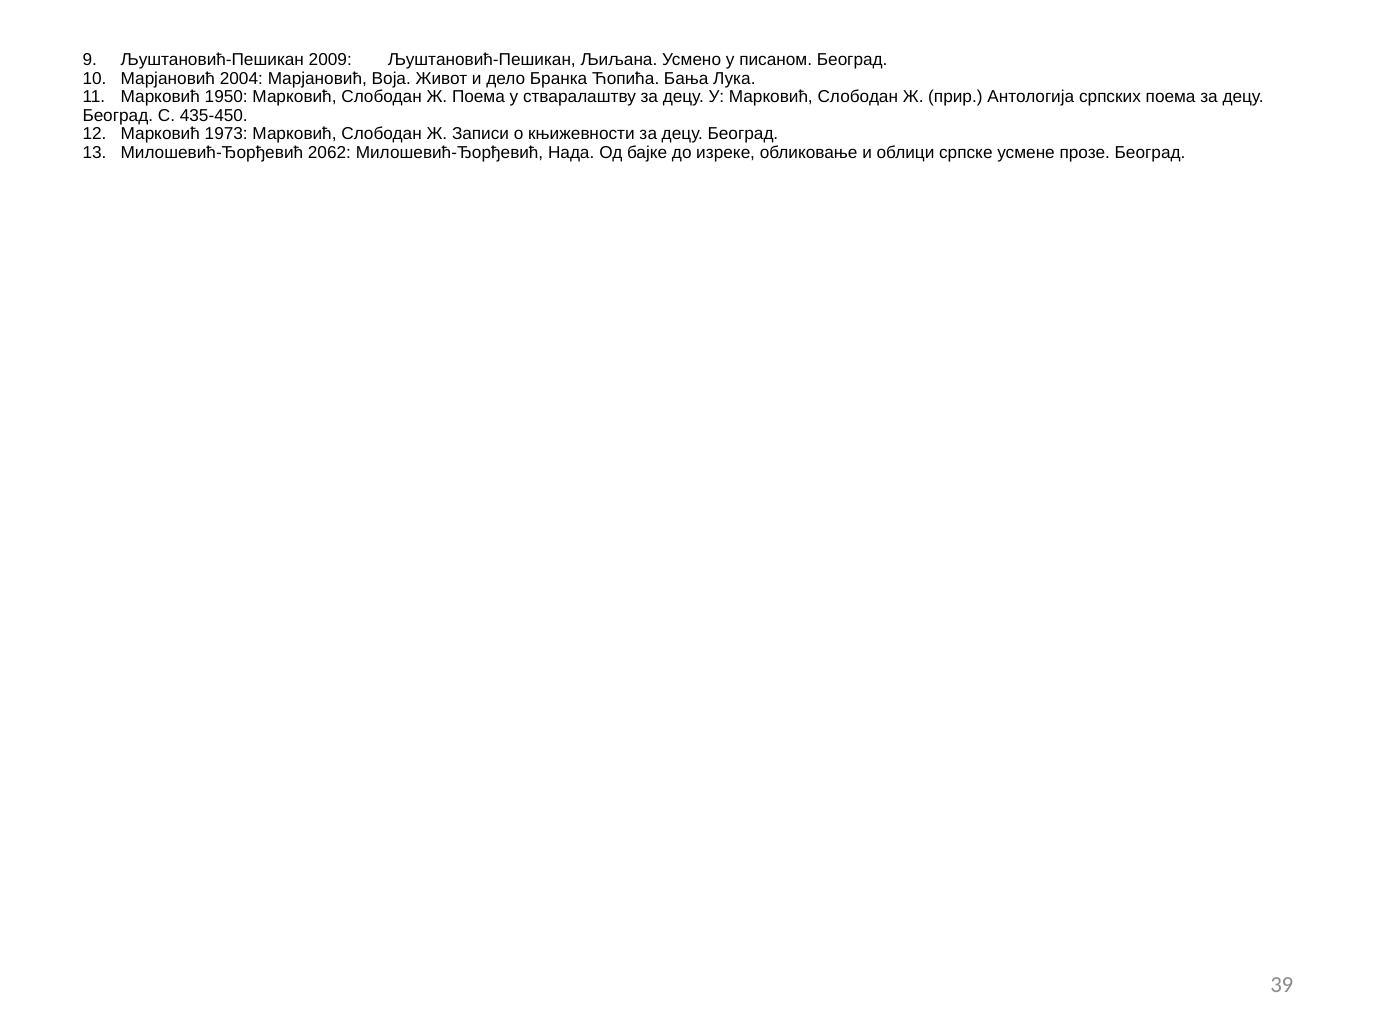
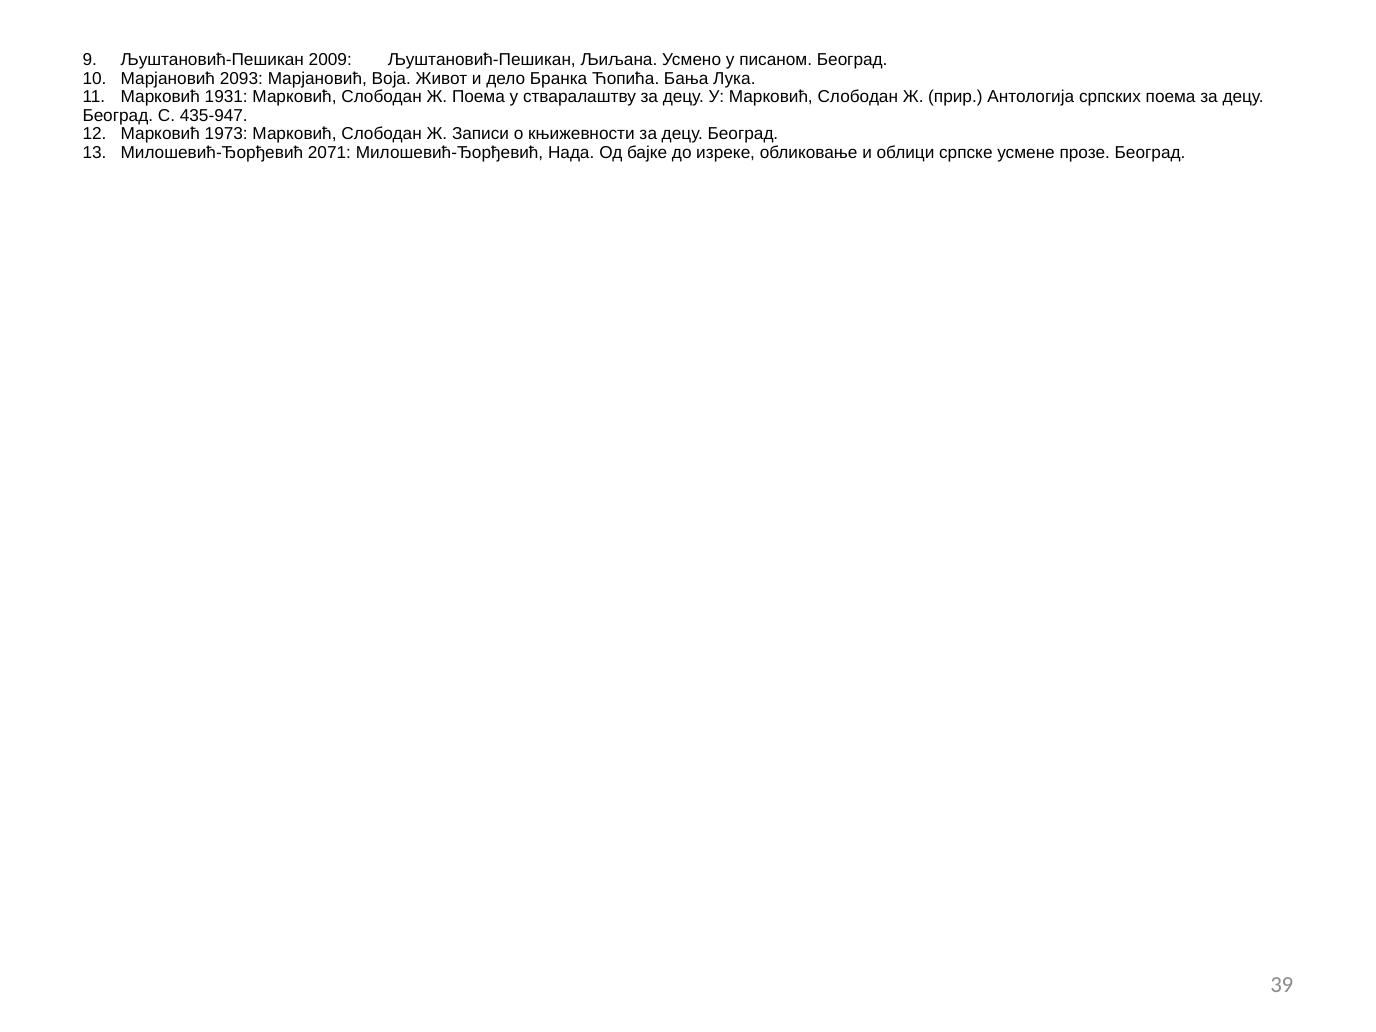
2004: 2004 -> 2093 (241, 78)
1950: 1950 -> 1931 (226, 97)
435-450: 435-450 -> 435-947 (214, 116)
2062: 2062 -> 2071 (329, 153)
